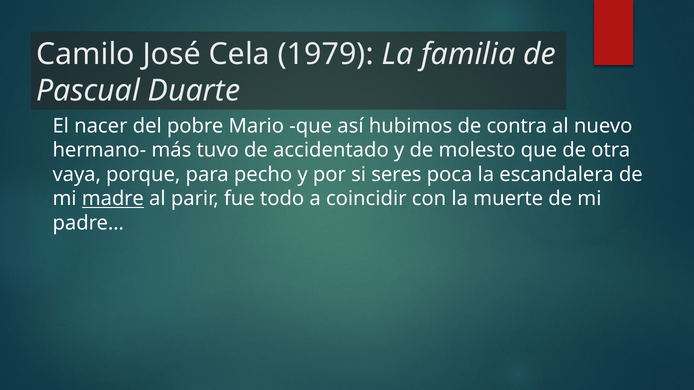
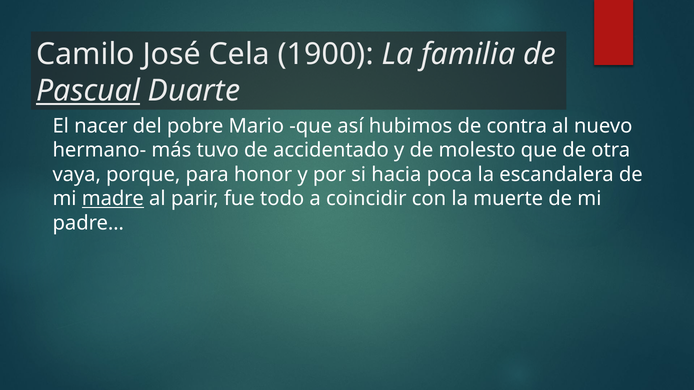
1979: 1979 -> 1900 (326, 54)
Pascual underline: none -> present (88, 91)
pecho: pecho -> honor (263, 175)
seres: seres -> hacia (396, 175)
